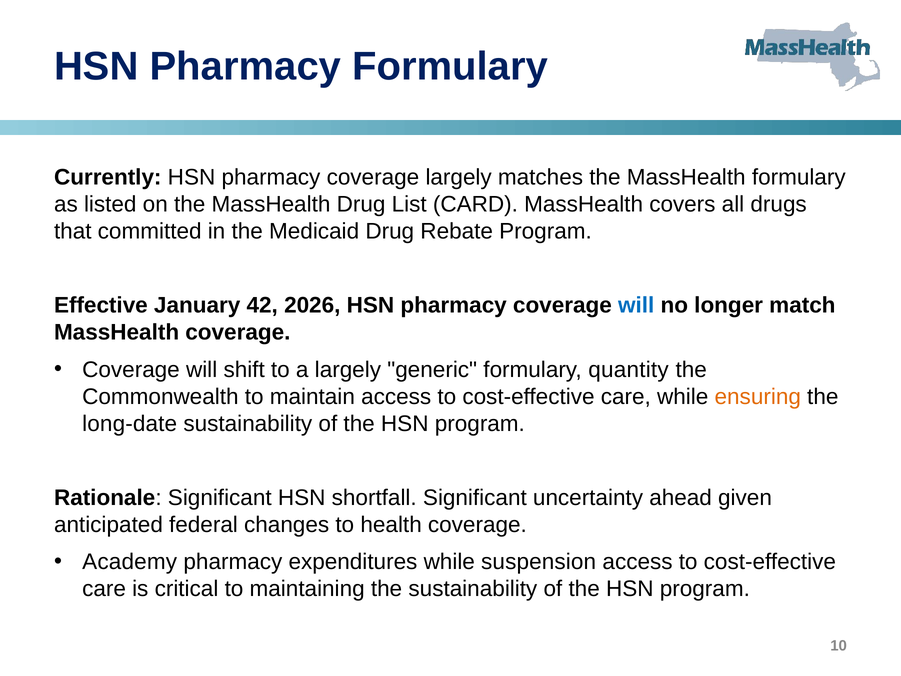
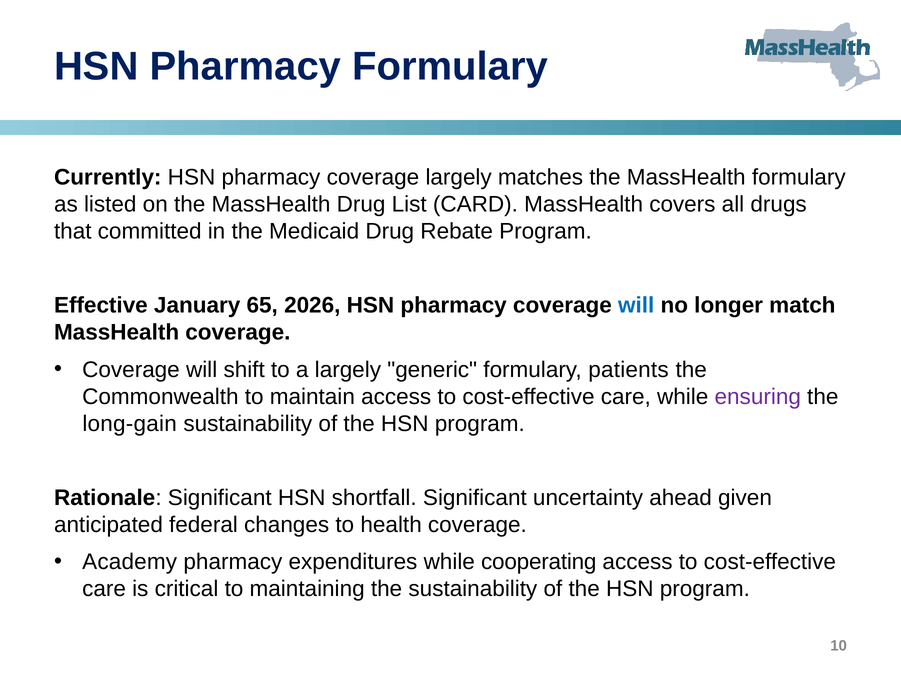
42: 42 -> 65 (262, 305)
quantity: quantity -> patients (629, 369)
ensuring colour: orange -> purple (758, 396)
long-date: long-date -> long-gain (130, 424)
suspension: suspension -> cooperating (539, 562)
